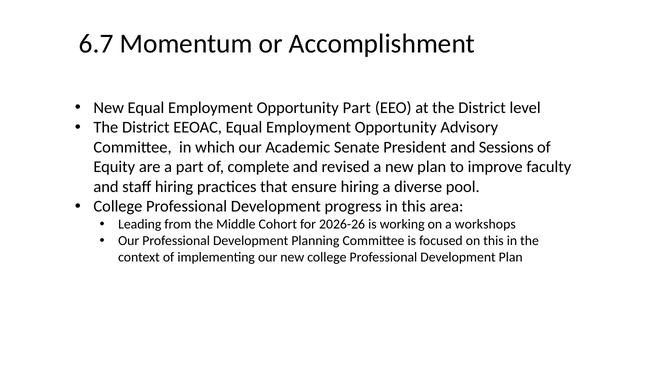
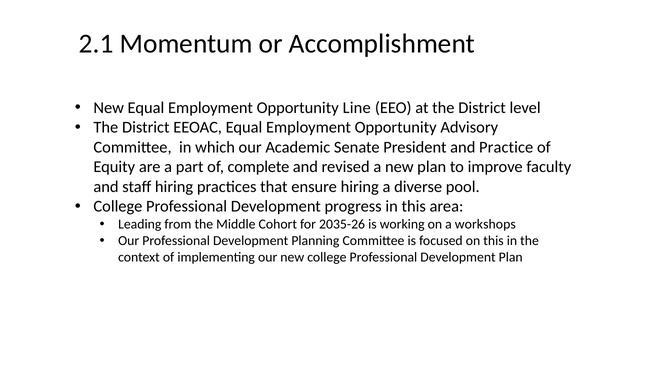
6.7: 6.7 -> 2.1 (96, 44)
Opportunity Part: Part -> Line (357, 108)
Sessions: Sessions -> Practice (506, 147)
2026-26: 2026-26 -> 2035-26 (342, 224)
